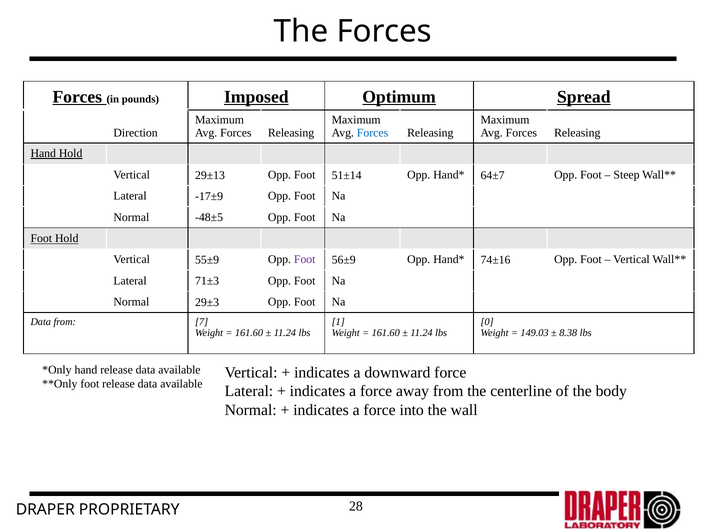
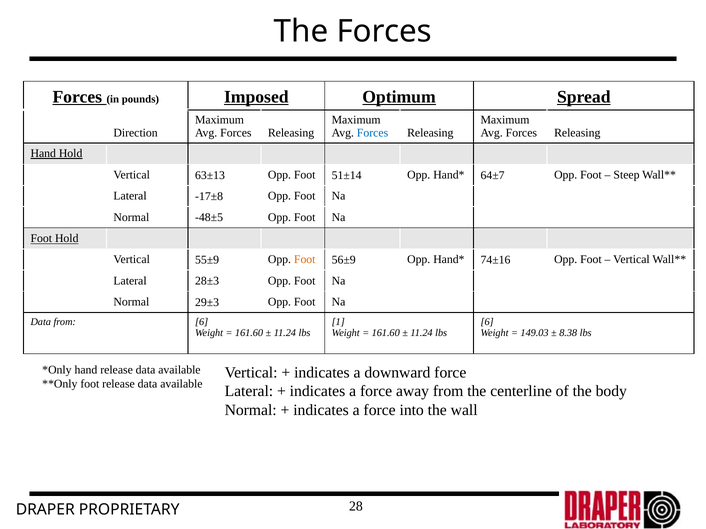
29±13: 29±13 -> 63±13 (210, 175)
-17±9: -17±9 -> -17±8 (209, 197)
Foot colour: purple -> orange (305, 260)
71±3: 71±3 -> 28±3 (207, 281)
from 7: 7 -> 6 (202, 322)
0: 0 -> 6 (487, 322)
